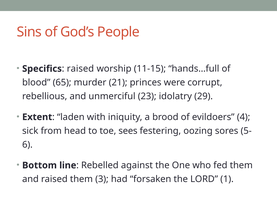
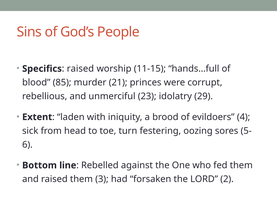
65: 65 -> 85 (62, 83)
sees: sees -> turn (128, 131)
1: 1 -> 2 (227, 180)
